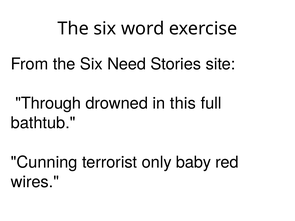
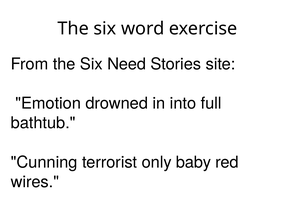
Through: Through -> Emotion (48, 103)
this: this -> into (183, 103)
